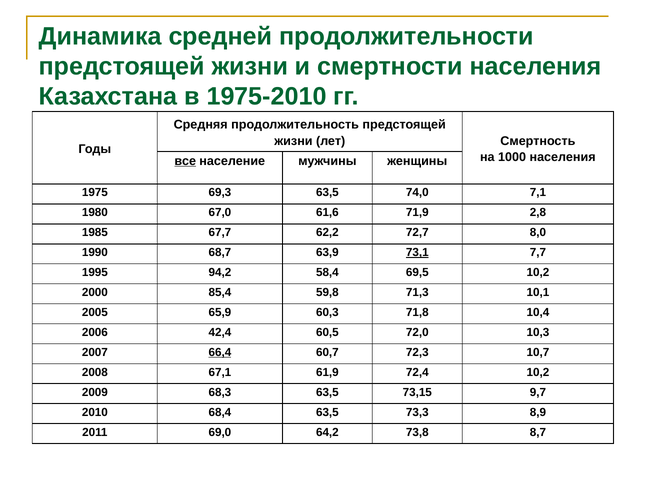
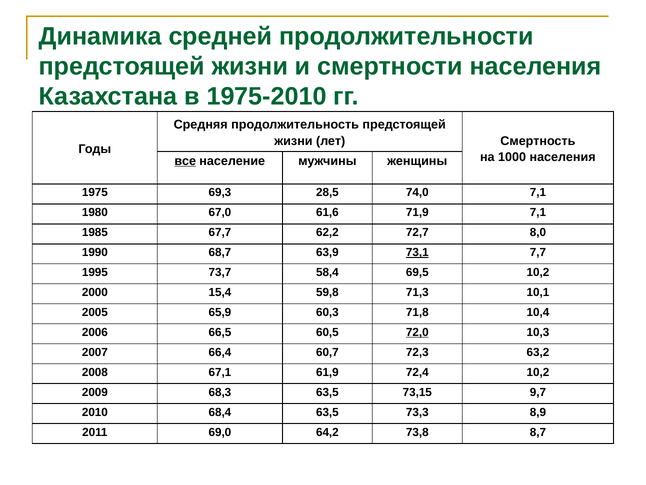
69,3 63,5: 63,5 -> 28,5 (327, 192)
71,9 2,8: 2,8 -> 7,1 (538, 212)
94,2: 94,2 -> 73,7 (220, 272)
85,4: 85,4 -> 15,4 (220, 292)
42,4: 42,4 -> 66,5 (220, 332)
72,0 underline: none -> present (417, 332)
66,4 underline: present -> none (220, 352)
10,7: 10,7 -> 63,2 (538, 352)
